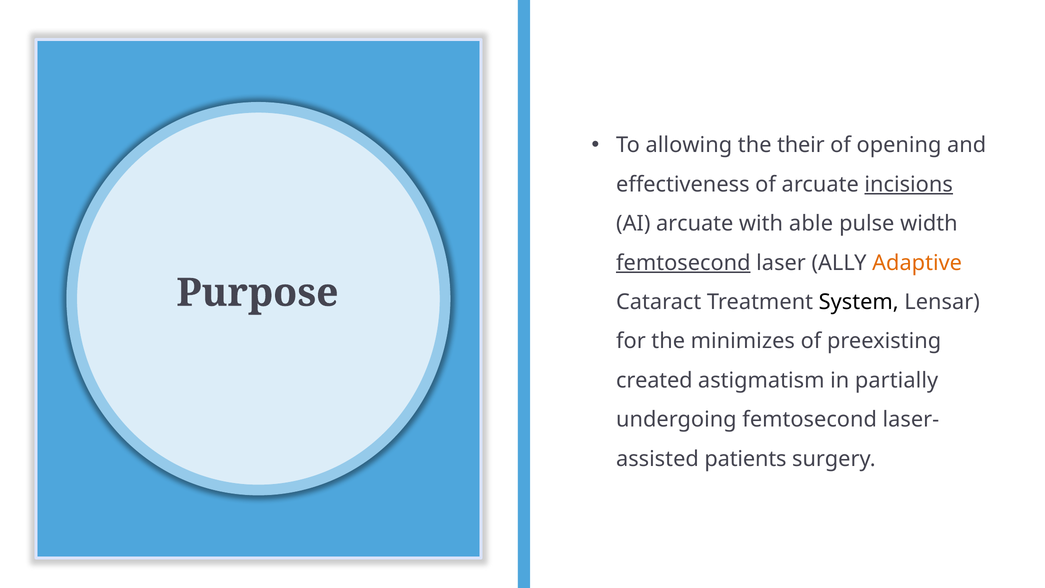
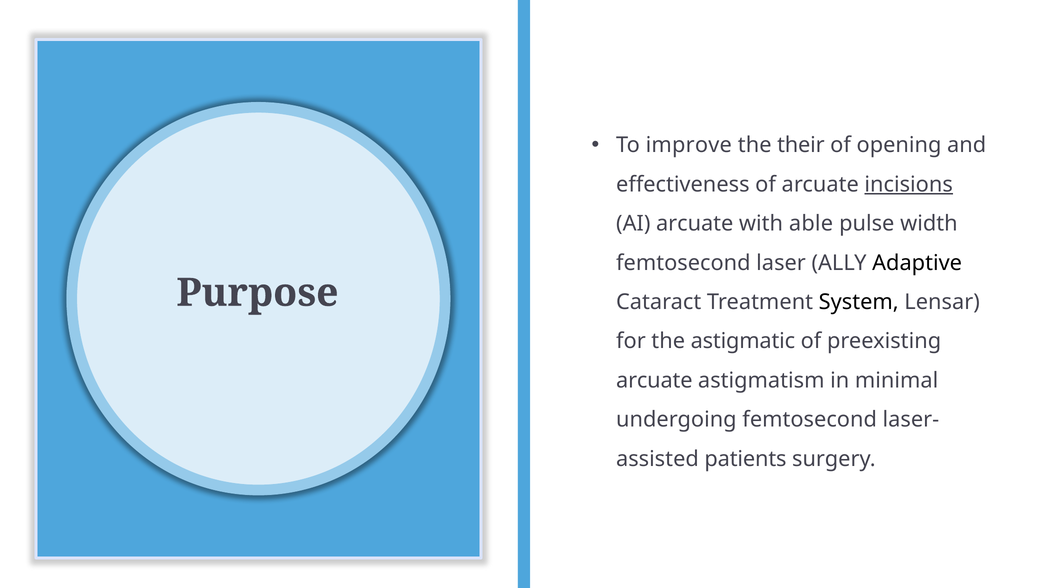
allowing: allowing -> improve (689, 145)
femtosecond underline: present -> none (683, 263)
Adaptive colour: orange -> black (917, 263)
minimizes: minimizes -> astigmatic (743, 341)
created: created -> arcuate (654, 380)
partially: partially -> minimal (897, 380)
